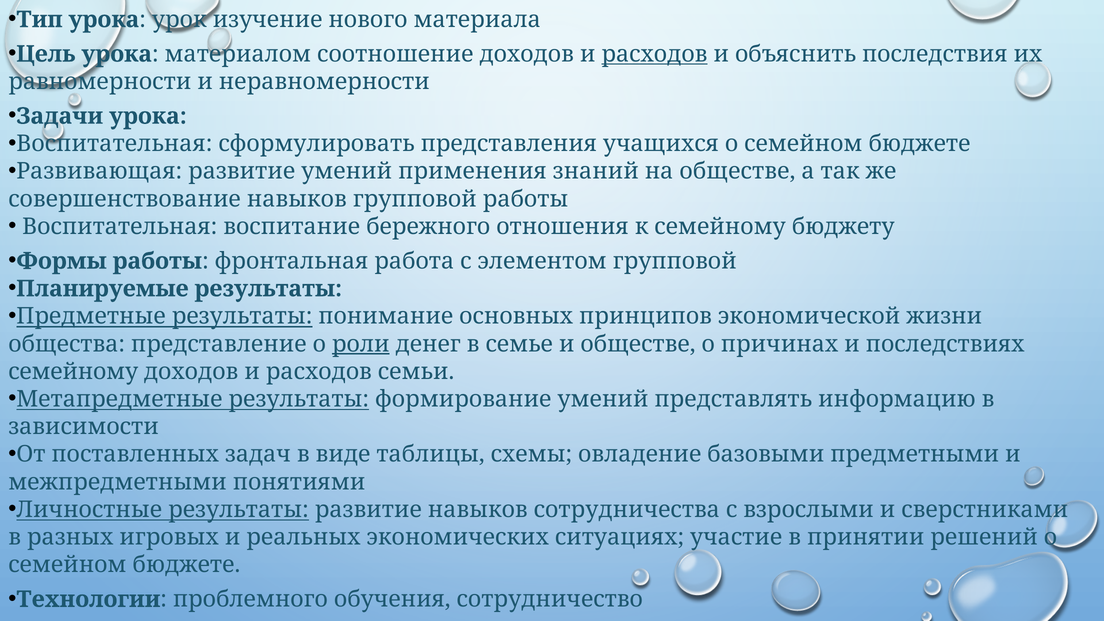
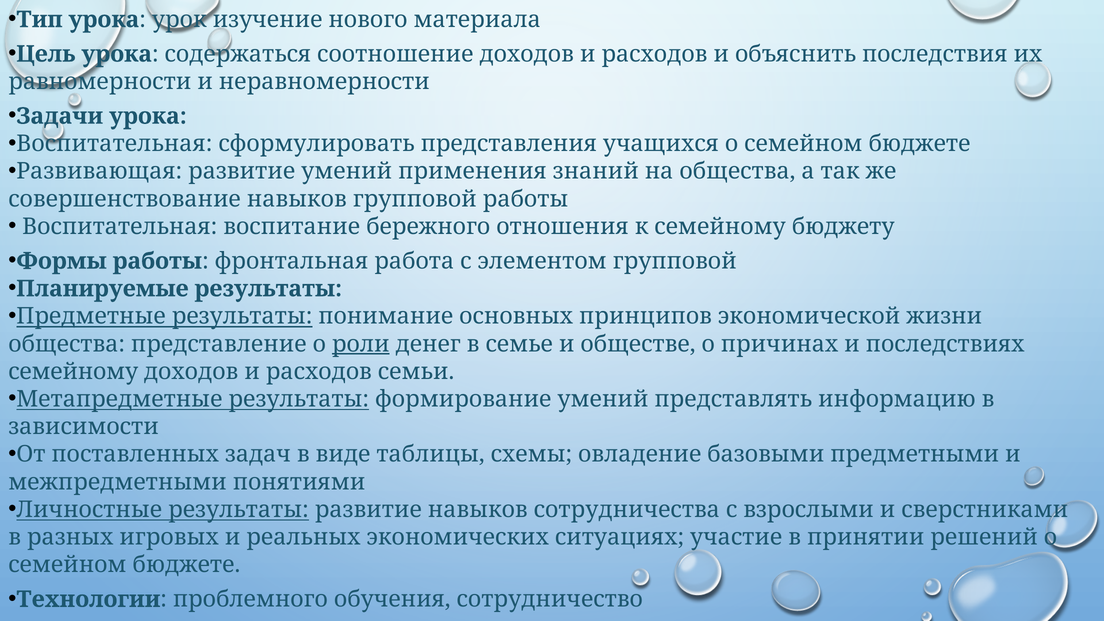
материалом: материалом -> содержаться (238, 54)
расходов underline: present -> none (654, 54)
на обществе: обществе -> общества (737, 171)
